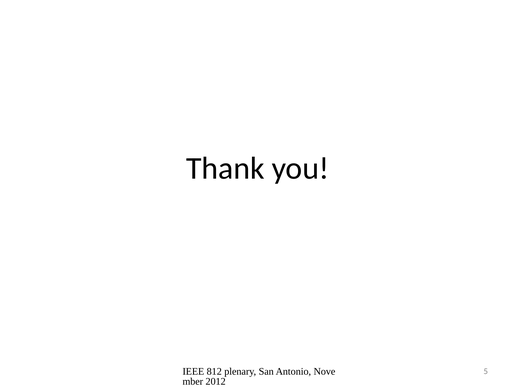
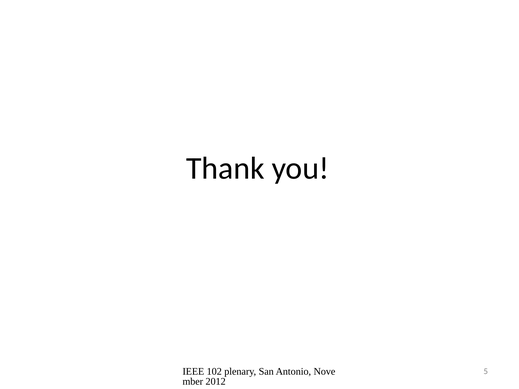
812: 812 -> 102 (214, 372)
